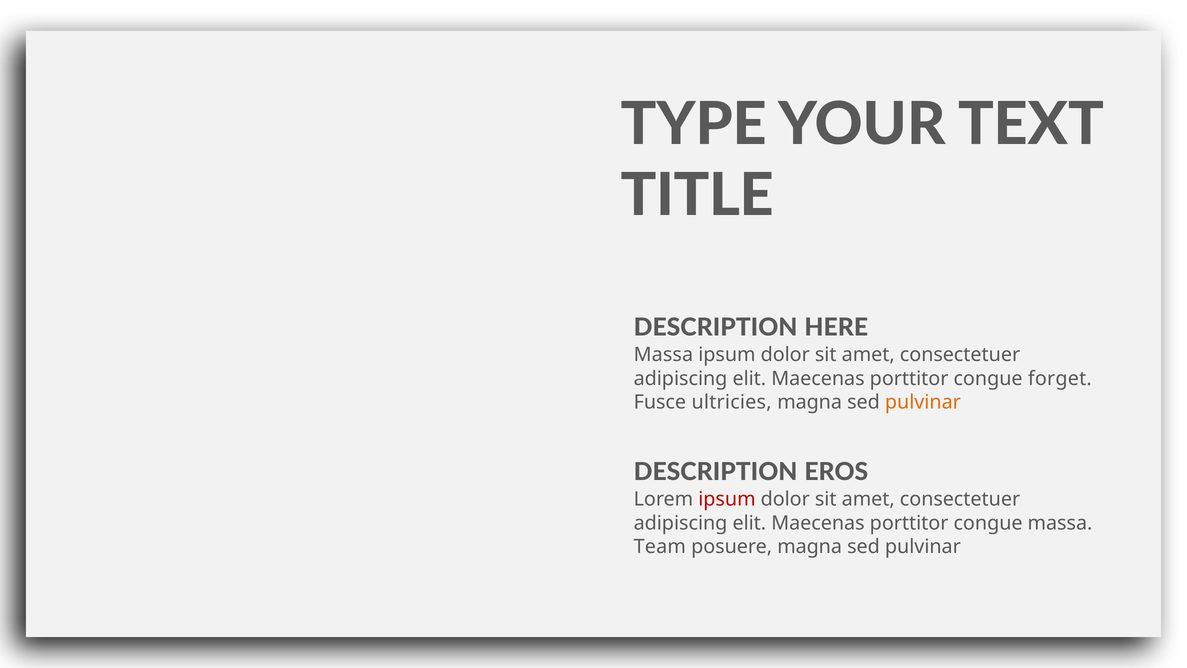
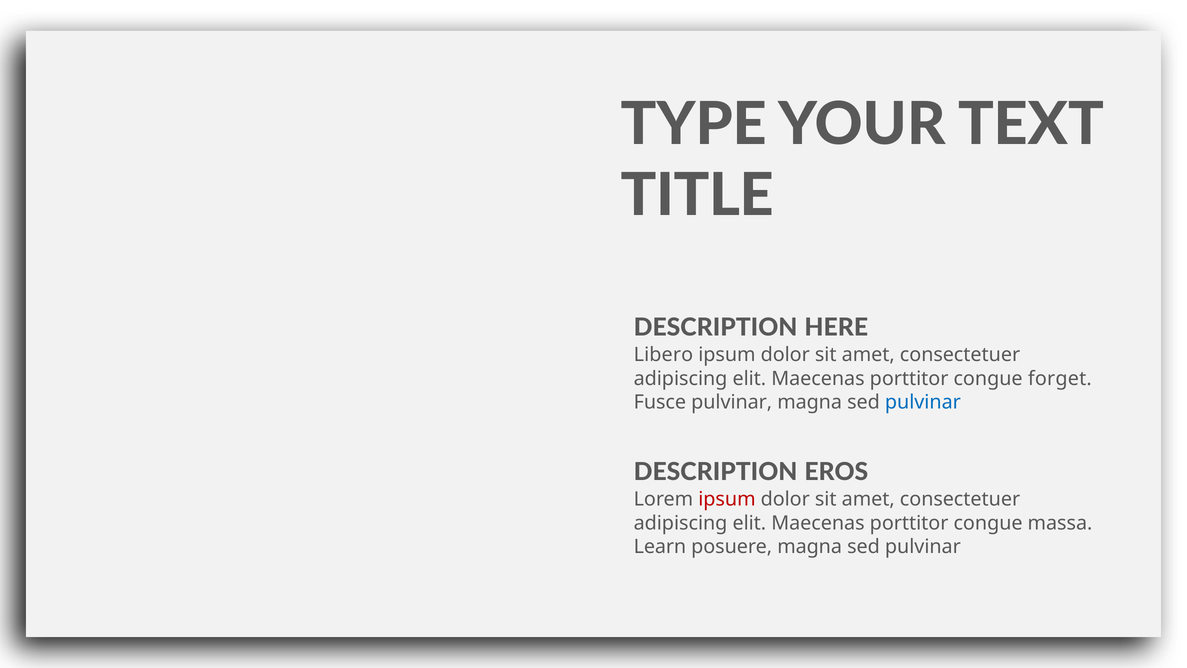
Massa: Massa -> Libero (663, 355)
Fusce ultricies: ultricies -> pulvinar (732, 402)
pulvinar colour: orange -> blue (923, 402)
Team: Team -> Learn (660, 547)
